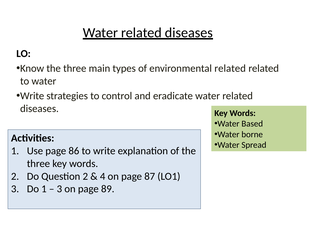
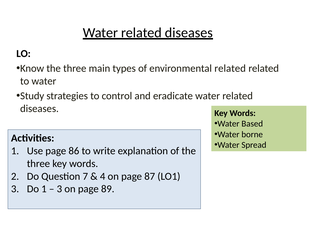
Write: Write -> Study (32, 96)
Question 2: 2 -> 7 (85, 176)
